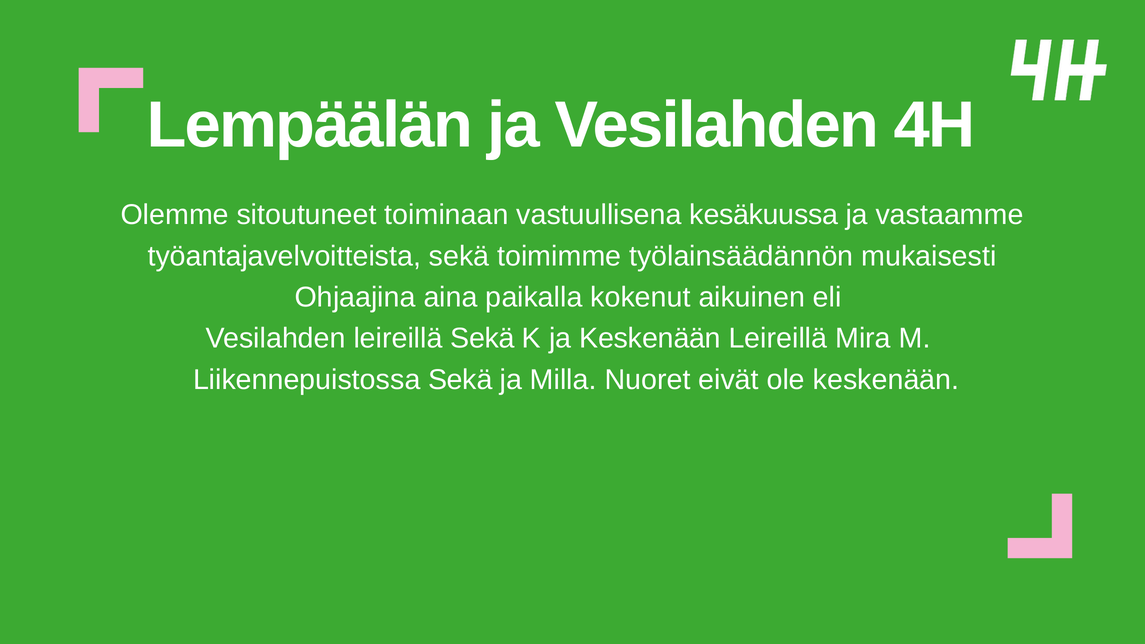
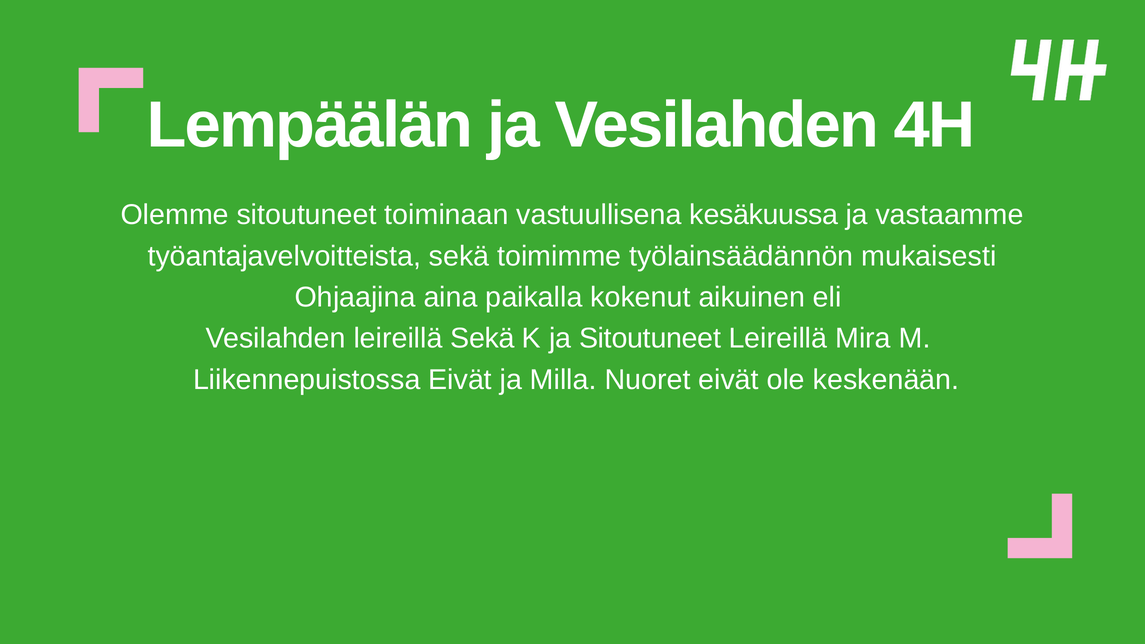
ja Keskenään: Keskenään -> Sitoutuneet (650, 339)
Liikennepuistossa Sekä: Sekä -> Eivät (460, 380)
